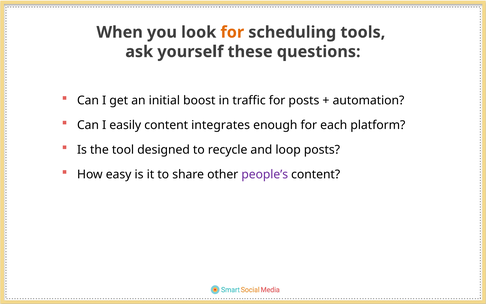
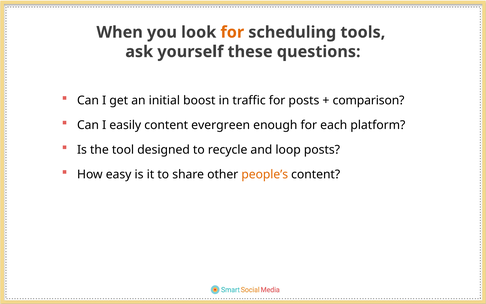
automation: automation -> comparison (369, 100)
integrates: integrates -> evergreen (221, 125)
people’s colour: purple -> orange (265, 174)
